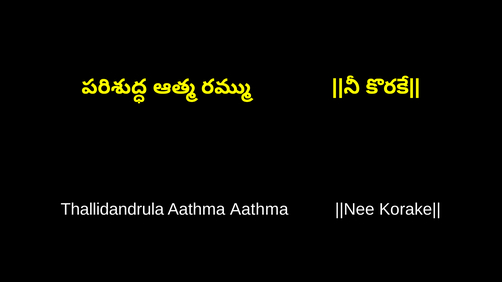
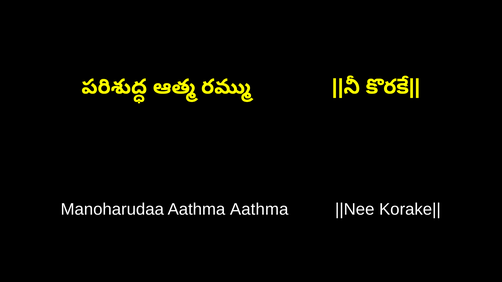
Thallidandrula: Thallidandrula -> Manoharudaa (112, 209)
